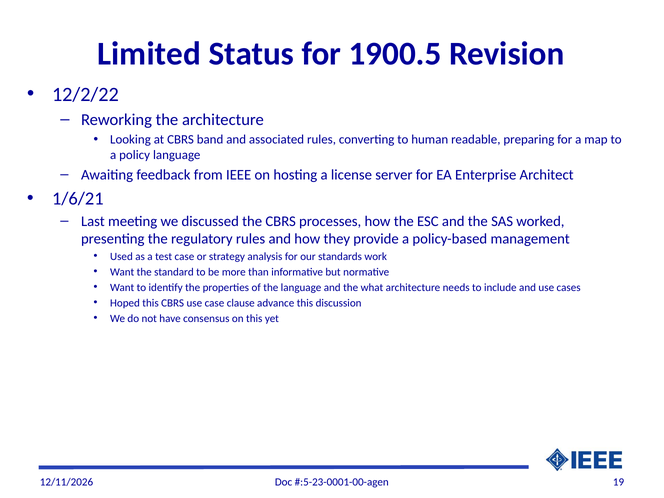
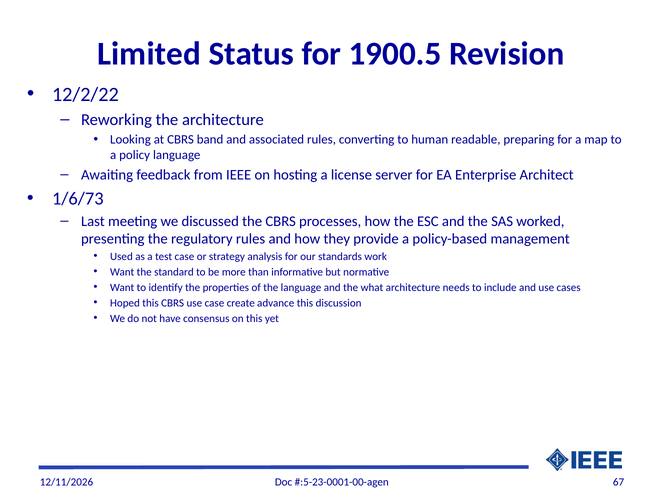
1/6/21: 1/6/21 -> 1/6/73 (78, 199)
clause: clause -> create (241, 303)
19: 19 -> 67 (619, 482)
